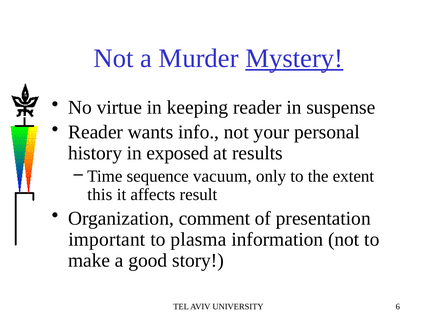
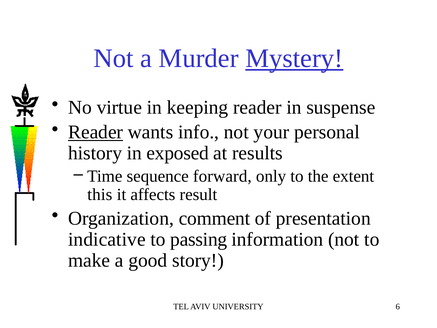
Reader underline: none -> present (96, 132)
vacuum: vacuum -> forward (222, 176)
important: important -> indicative (107, 239)
plasma: plasma -> passing (199, 239)
